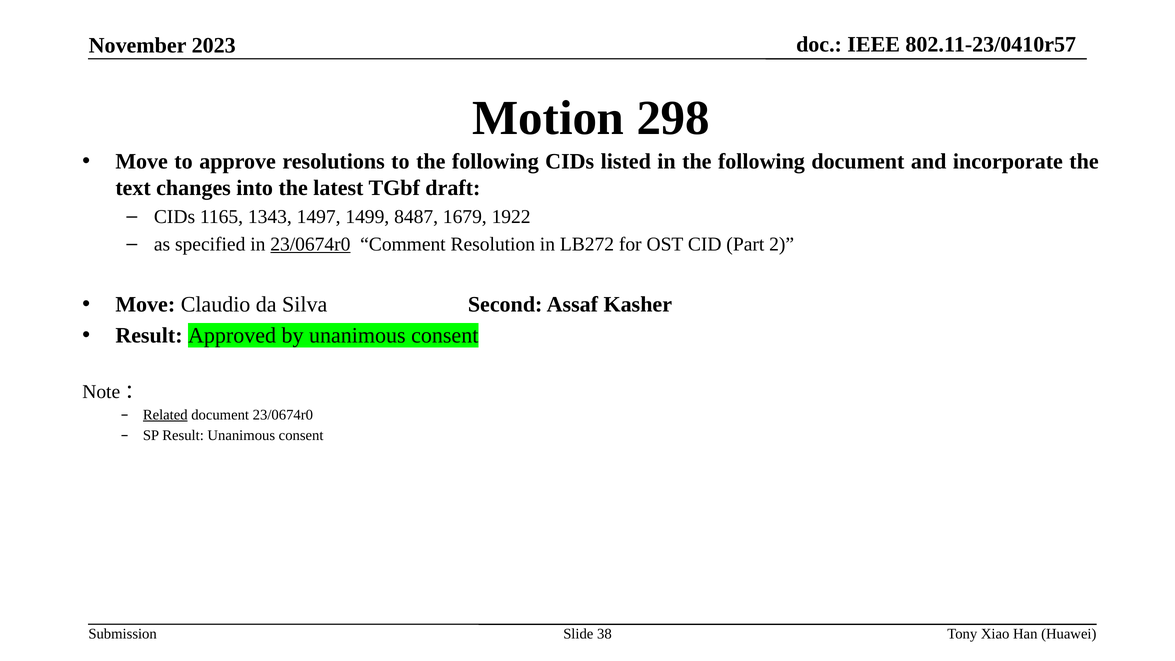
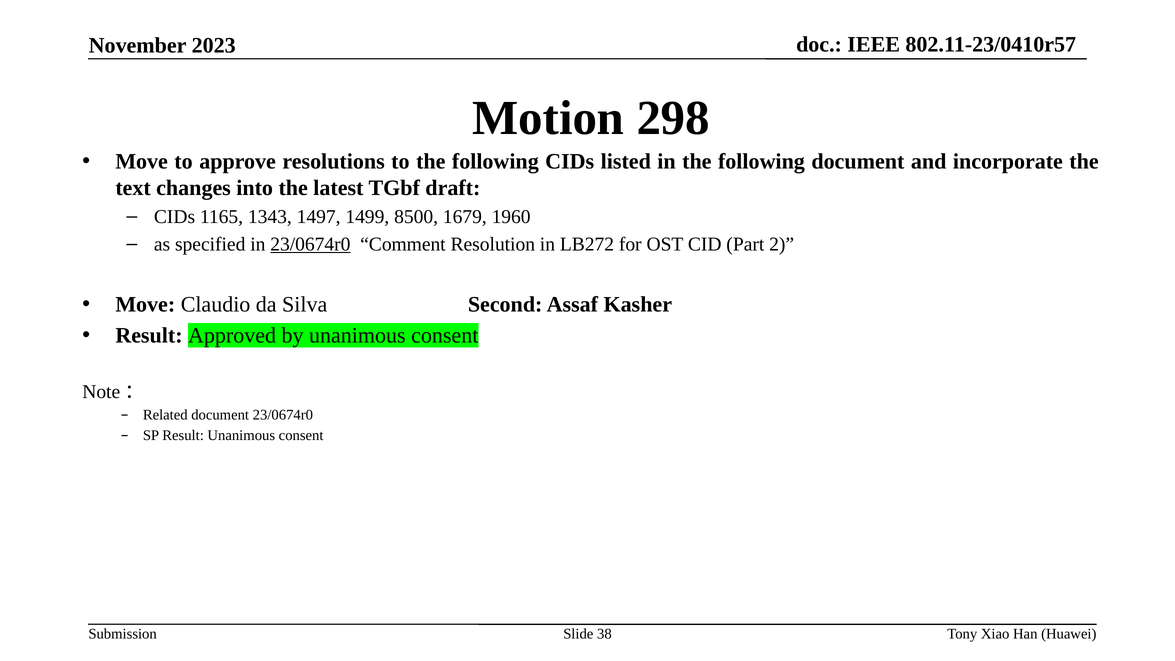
8487: 8487 -> 8500 (416, 217)
1922: 1922 -> 1960 (511, 217)
Related underline: present -> none (165, 415)
